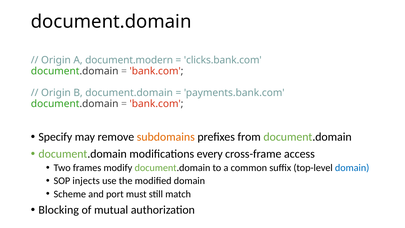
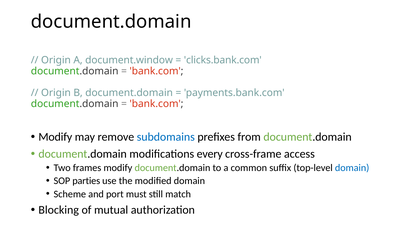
document.modern: document.modern -> document.window (129, 60)
Specify: Specify -> Modify (55, 137)
subdomains colour: orange -> blue (166, 137)
injects: injects -> parties (86, 181)
